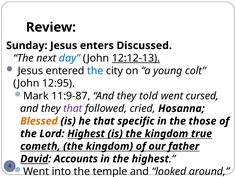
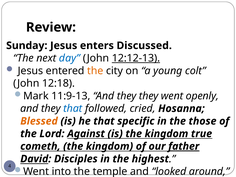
the colour: blue -> orange (95, 71)
12:95: 12:95 -> 12:18 (59, 83)
11:9-87: 11:9-87 -> 11:9-13 (71, 96)
they told: told -> they (149, 96)
cursed: cursed -> openly (202, 96)
that colour: purple -> blue (73, 109)
Lord Highest: Highest -> Against (86, 134)
father underline: none -> present (184, 146)
Accounts: Accounts -> Disciples (76, 159)
